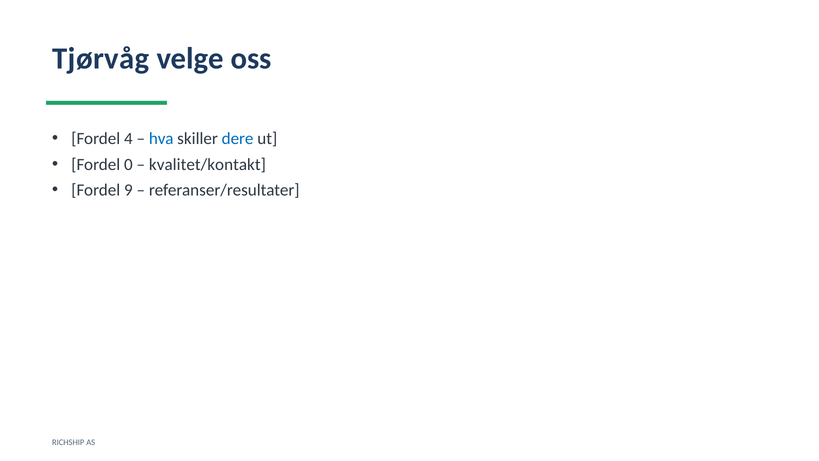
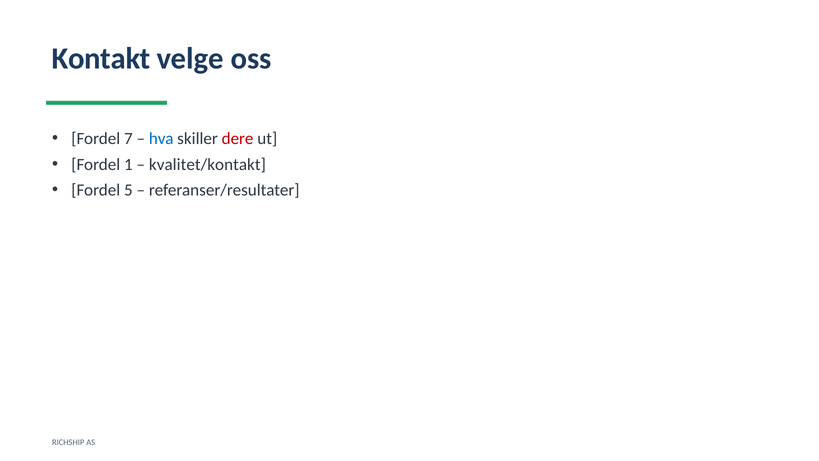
Tjørvåg: Tjørvåg -> Kontakt (101, 58)
4: 4 -> 7 (128, 139)
dere colour: blue -> red (238, 139)
0: 0 -> 1 (128, 164)
9: 9 -> 5 (128, 190)
